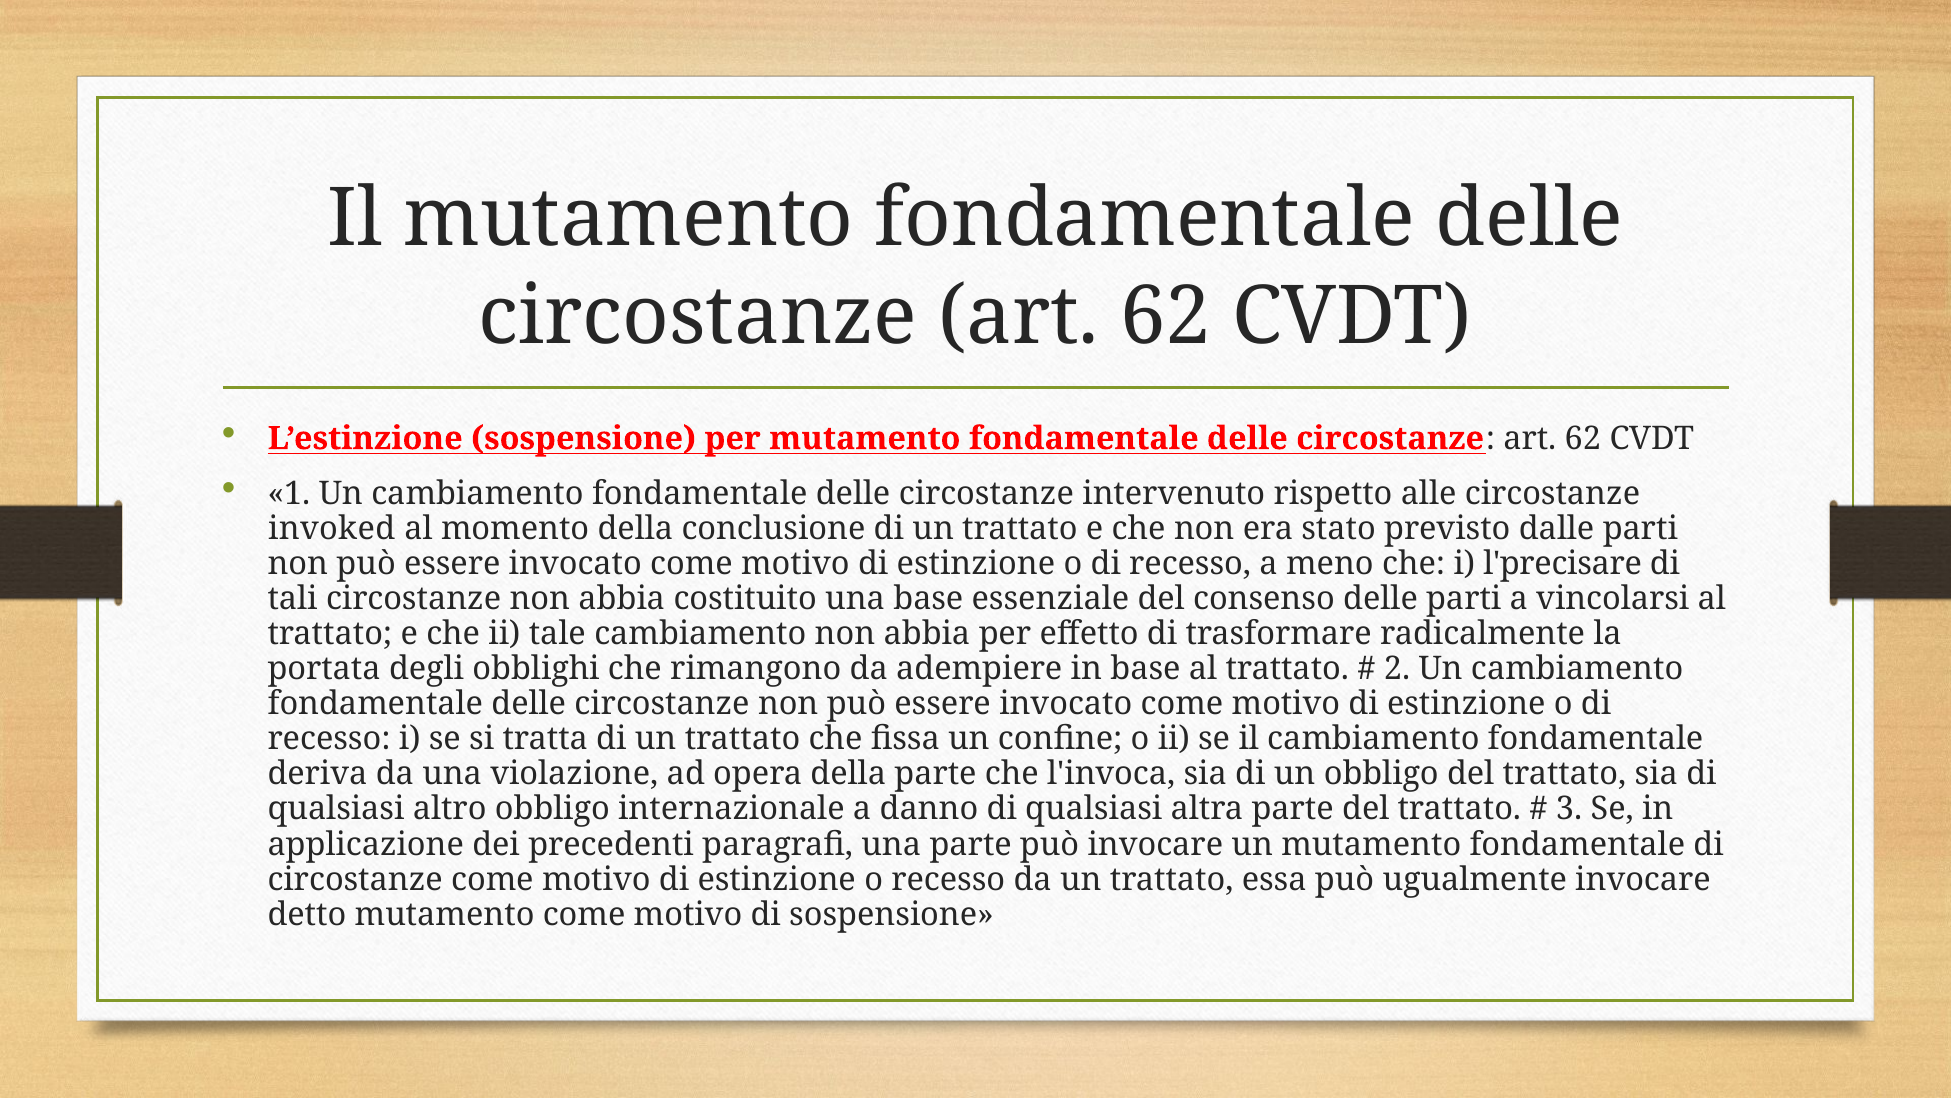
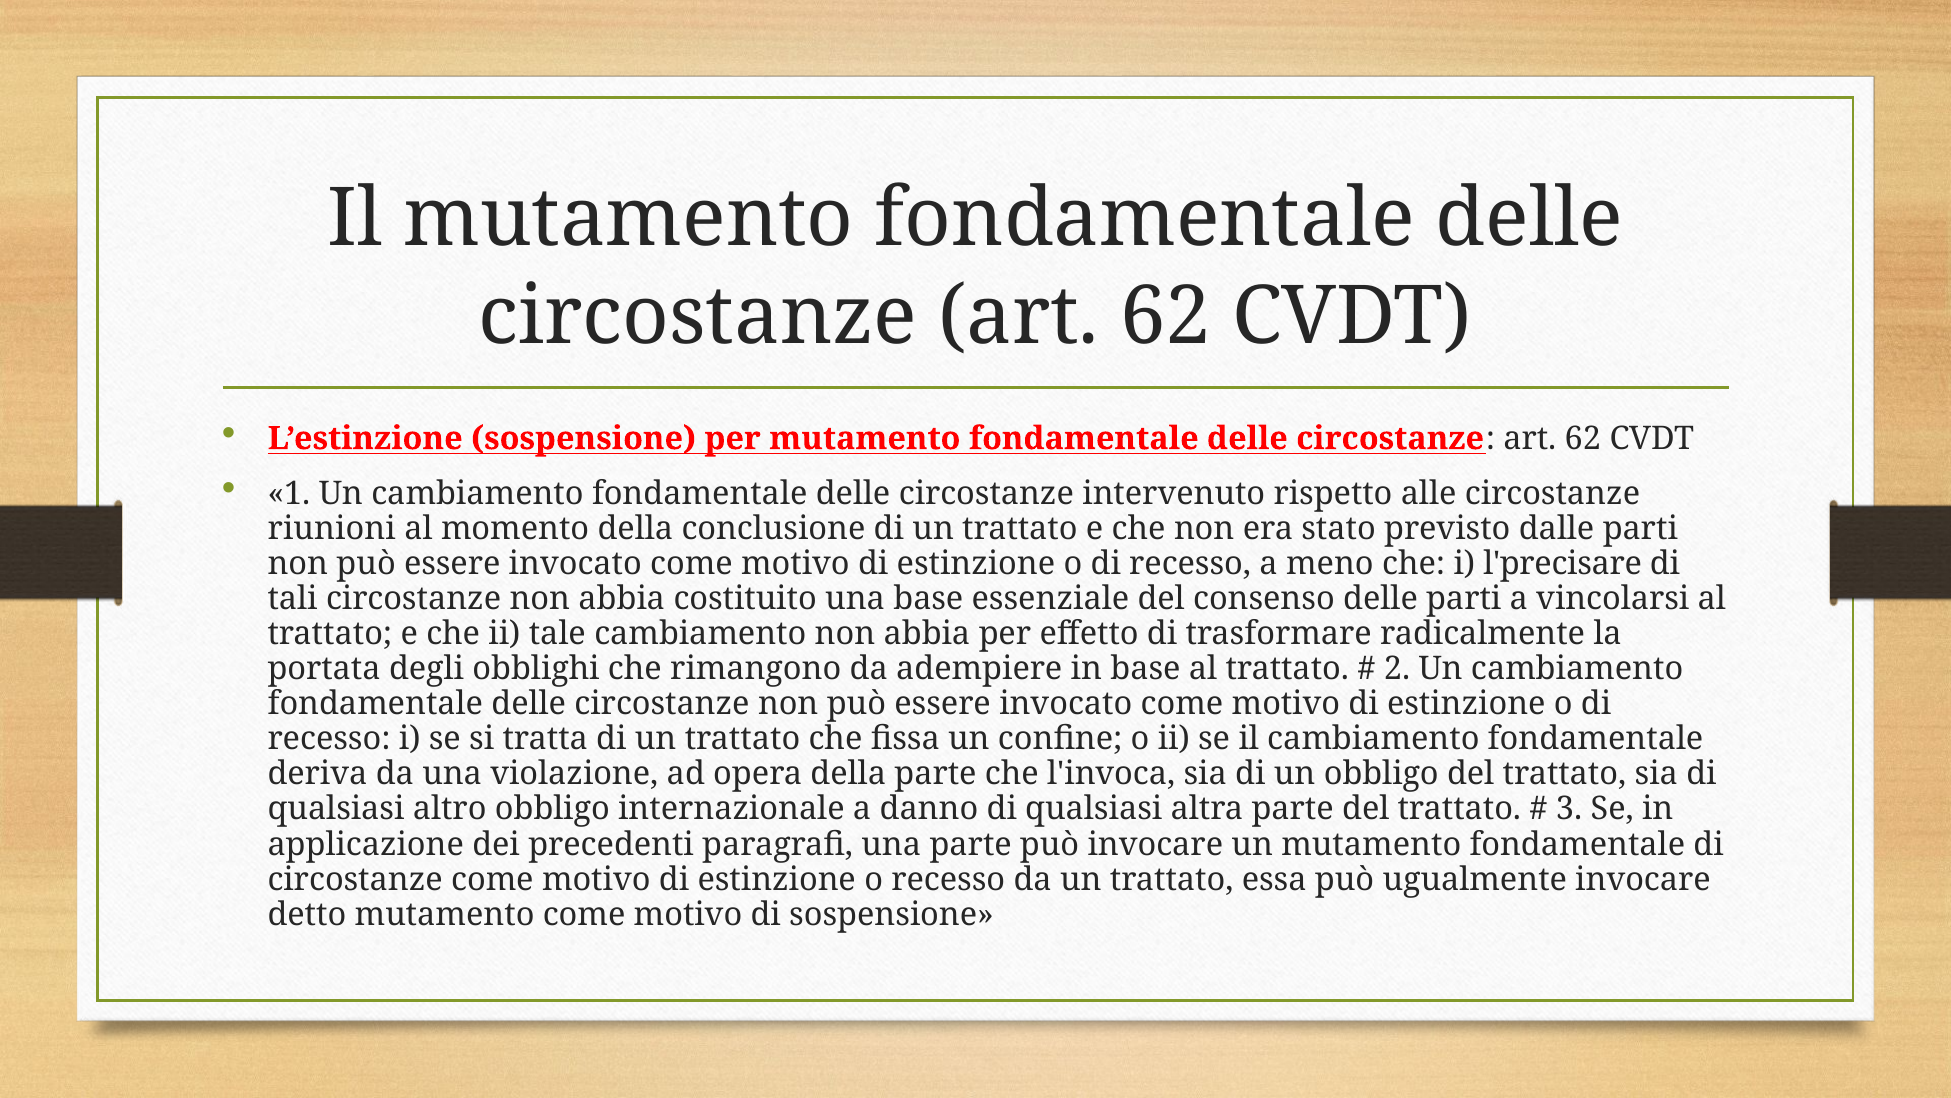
invoked: invoked -> riunioni (332, 528)
